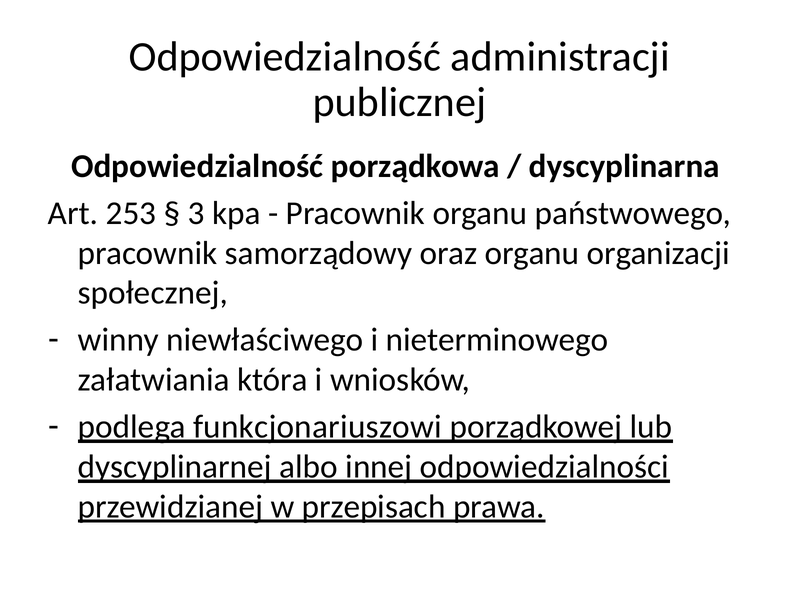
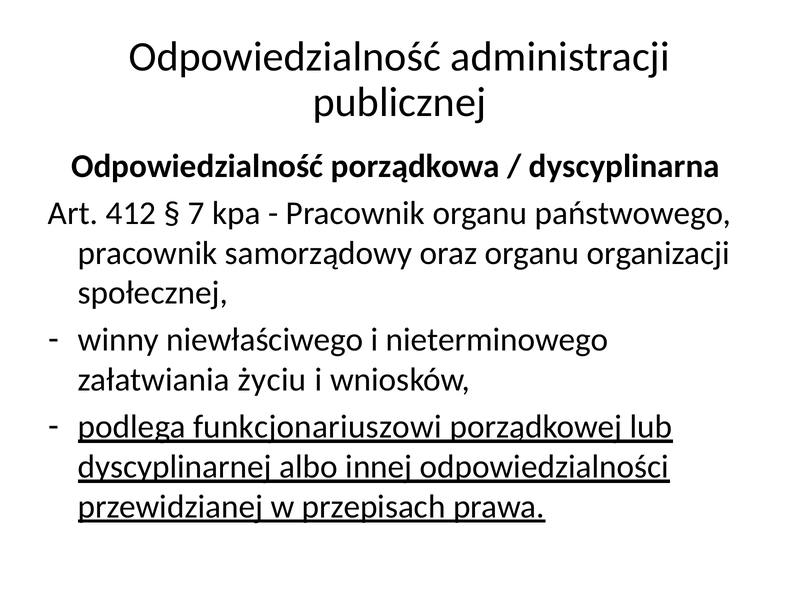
253: 253 -> 412 (131, 213)
3: 3 -> 7 (196, 213)
która: która -> życiu (272, 380)
